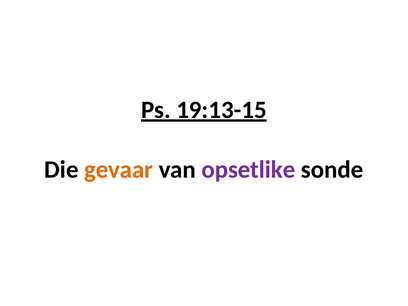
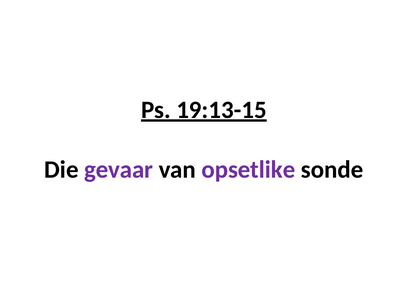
gevaar colour: orange -> purple (119, 170)
